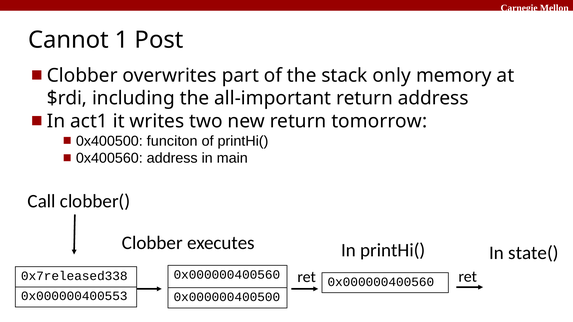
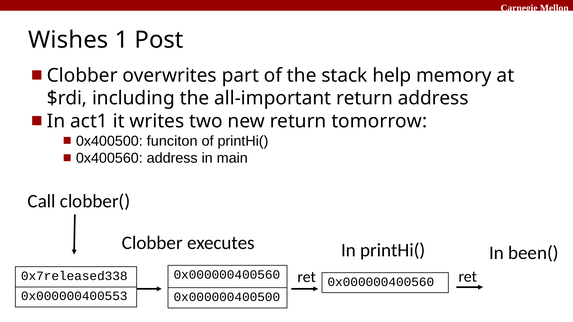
Cannot: Cannot -> Wishes (68, 40)
only: only -> help (392, 76)
state(: state( -> been( (533, 253)
